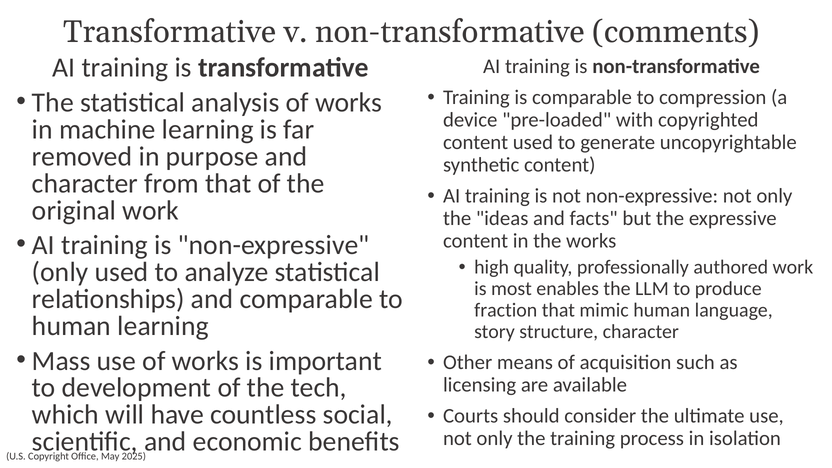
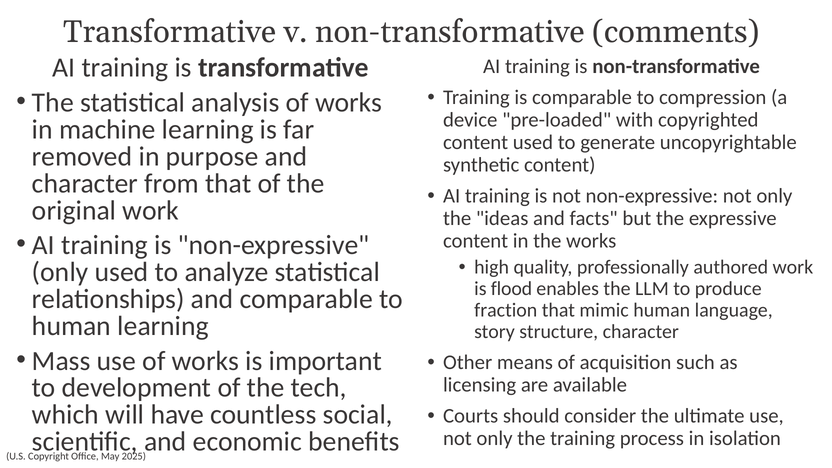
most: most -> flood (512, 289)
